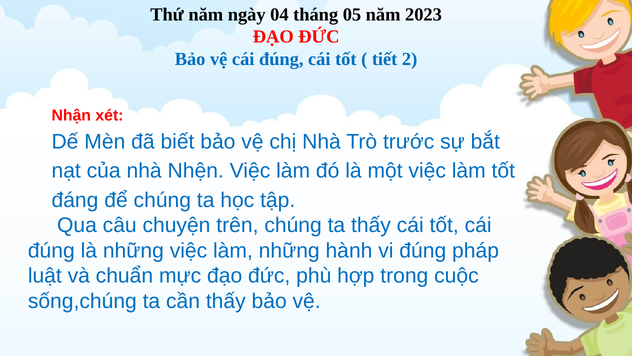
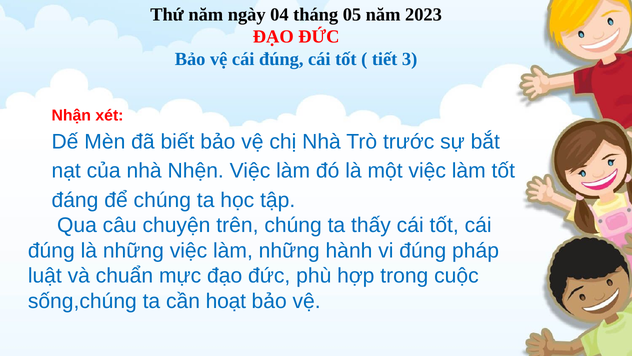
2: 2 -> 3 (410, 59)
cần thấy: thấy -> hoạt (226, 301)
